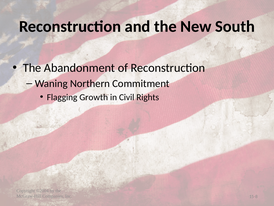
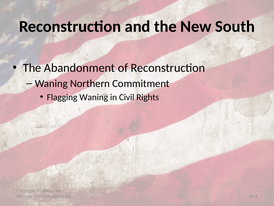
Flagging Growth: Growth -> Waning (94, 97)
